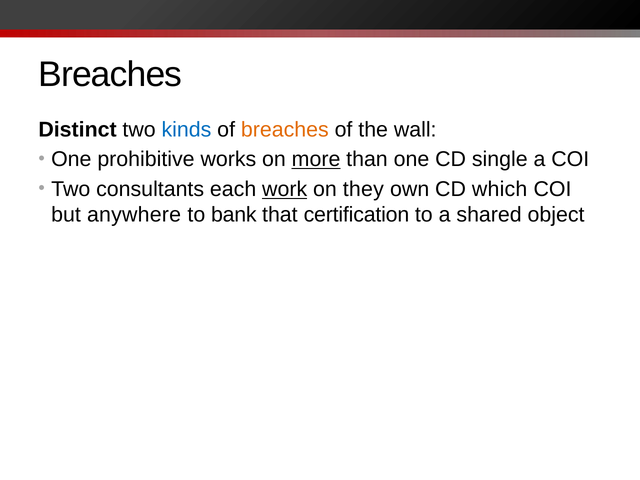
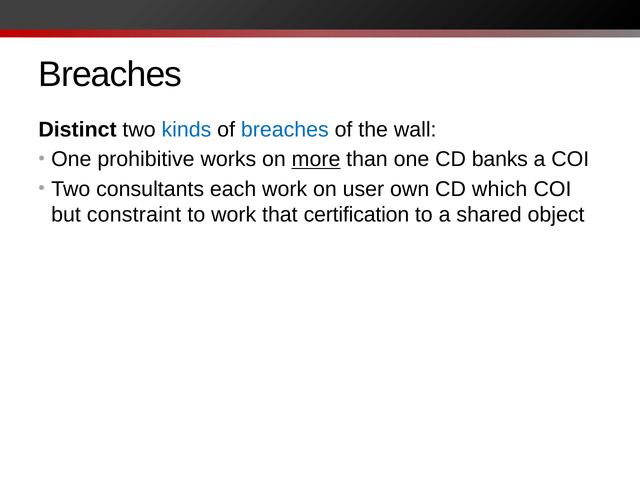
breaches colour: orange -> blue (285, 129)
single: single -> banks (500, 159)
work underline: present -> none (285, 189)
they: they -> user (363, 189)
anywhere: anywhere -> constraint (134, 215)
to bank: bank -> work (234, 215)
